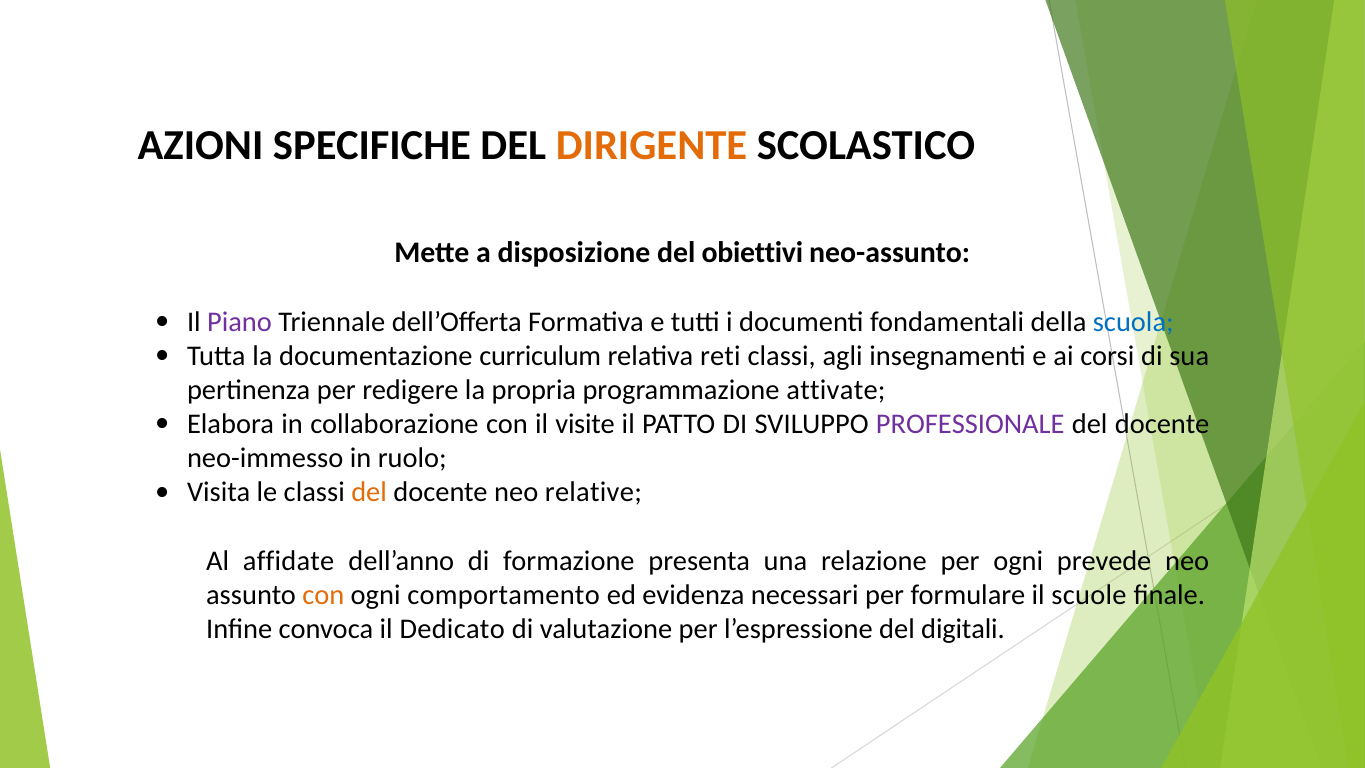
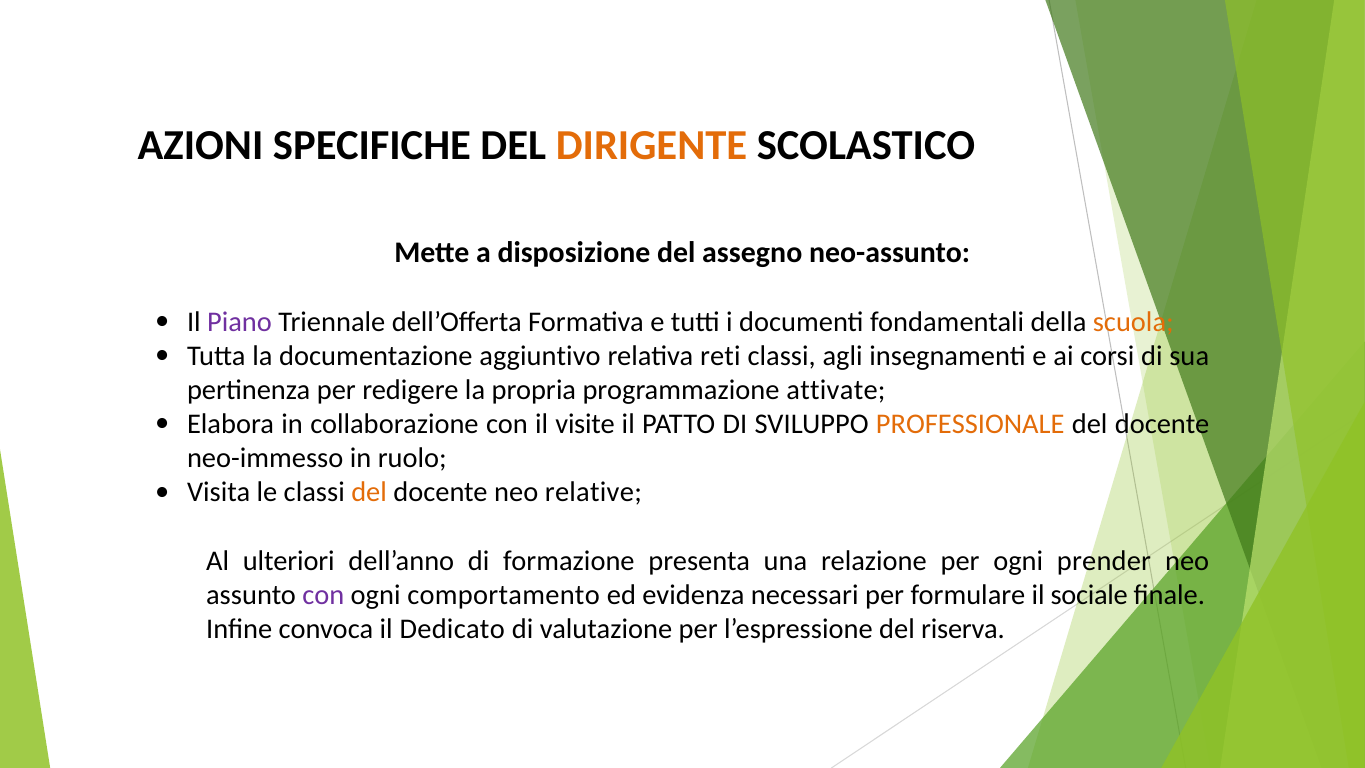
obiettivi: obiettivi -> assegno (752, 253)
scuola colour: blue -> orange (1133, 322)
curriculum: curriculum -> aggiuntivo (540, 356)
PROFESSIONALE colour: purple -> orange (970, 424)
affidate: affidate -> ulteriori (289, 561)
prevede: prevede -> prender (1104, 561)
con colour: orange -> purple (323, 595)
scuole: scuole -> sociale (1089, 595)
digitali: digitali -> riserva (963, 629)
